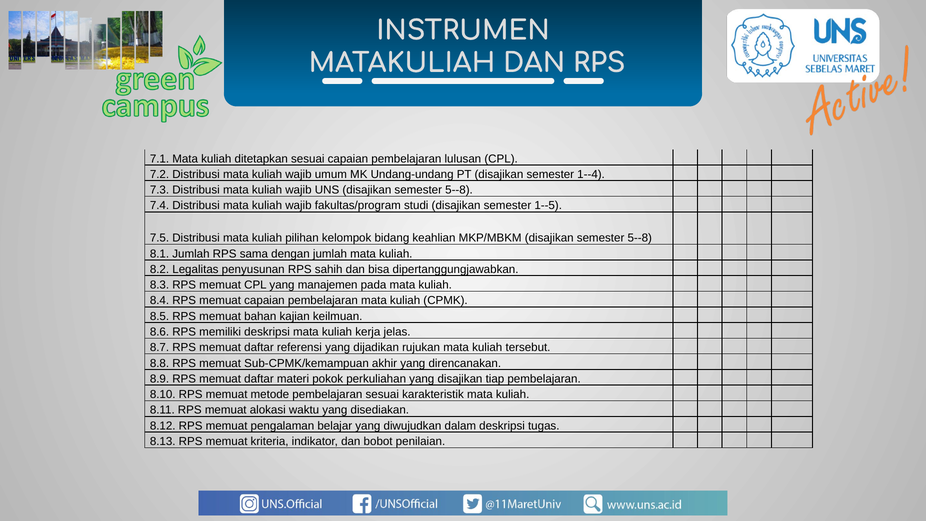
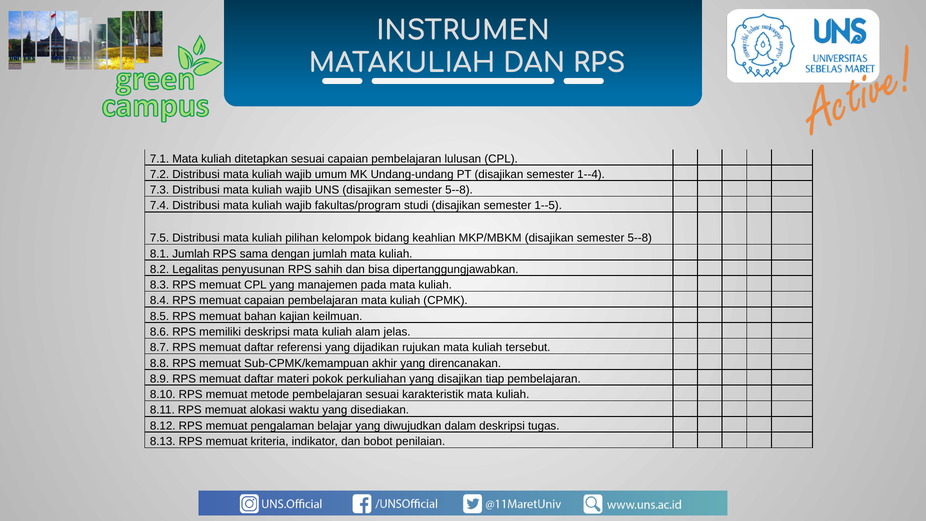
kerja: kerja -> alam (368, 332)
